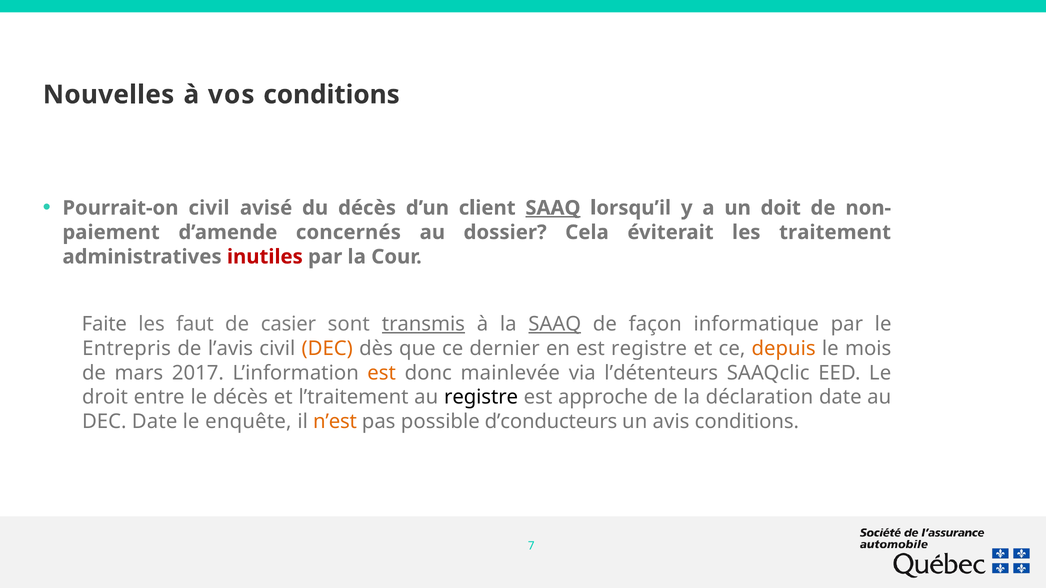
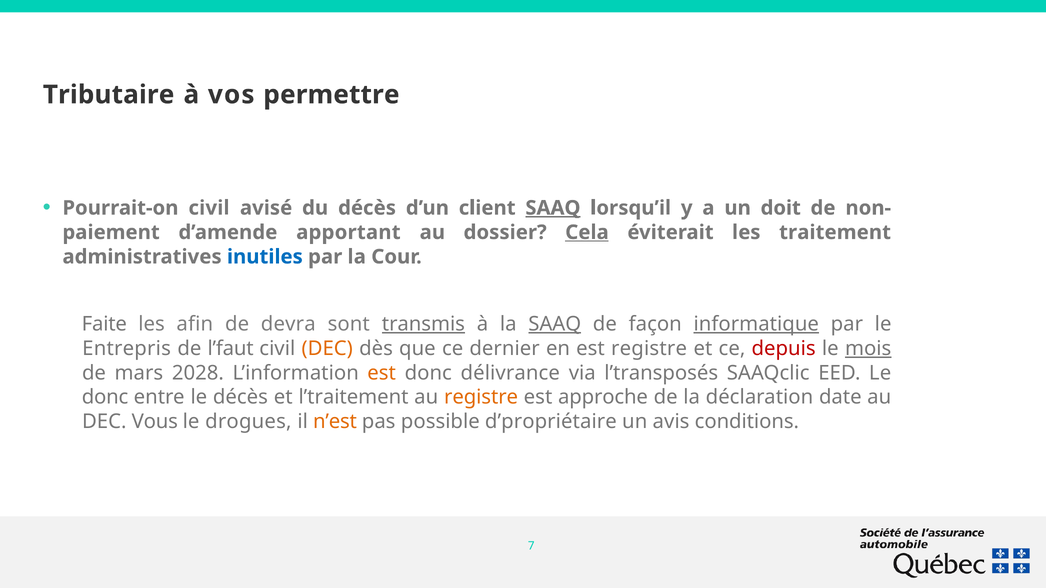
Nouvelles: Nouvelles -> Tributaire (109, 95)
vos conditions: conditions -> permettre (331, 95)
concernés: concernés -> apportant (348, 233)
Cela underline: none -> present (587, 233)
inutiles colour: red -> blue (265, 257)
faut: faut -> afin (195, 324)
casier: casier -> devra (288, 324)
informatique underline: none -> present (756, 324)
l’avis: l’avis -> l’faut (231, 349)
depuis colour: orange -> red (784, 349)
mois underline: none -> present (868, 349)
2017: 2017 -> 2028 (198, 373)
mainlevée: mainlevée -> délivrance (510, 373)
l’détenteurs: l’détenteurs -> l’transposés (661, 373)
droit: droit -> donc (105, 398)
registre colour: black -> orange (481, 398)
DEC Date: Date -> Vous (155, 422)
enquête: enquête -> drogues (248, 422)
d’conducteurs: d’conducteurs -> d’propriétaire (551, 422)
